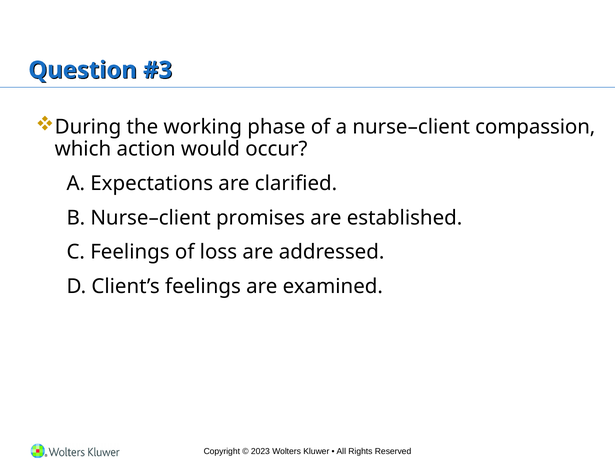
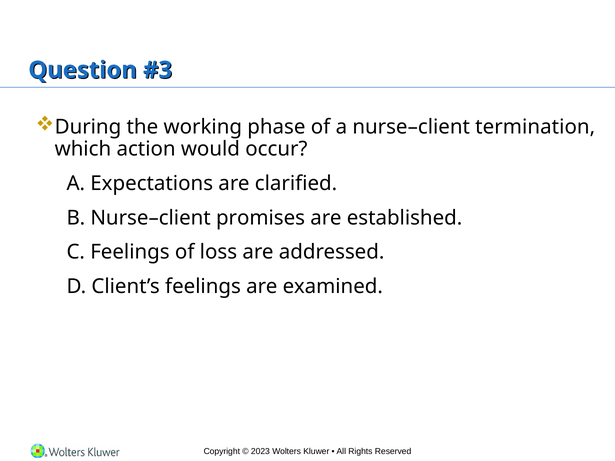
compassion: compassion -> termination (535, 127)
